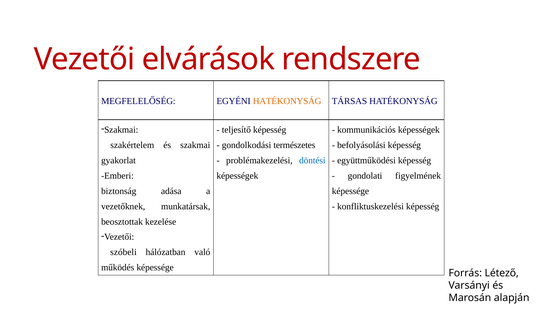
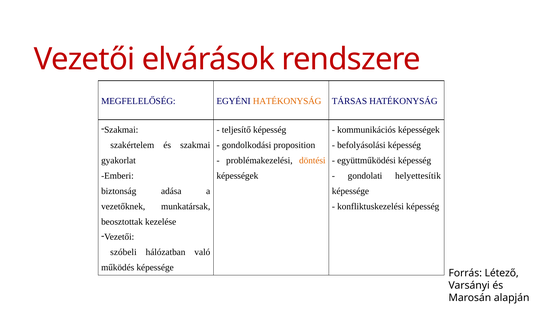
természetes: természetes -> proposition (294, 145)
döntési colour: blue -> orange (312, 161)
figyelmének: figyelmének -> helyettesítik (418, 176)
